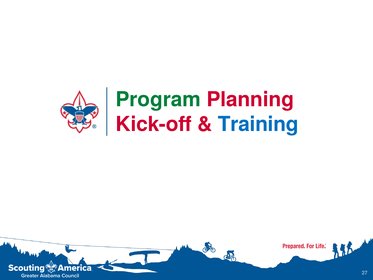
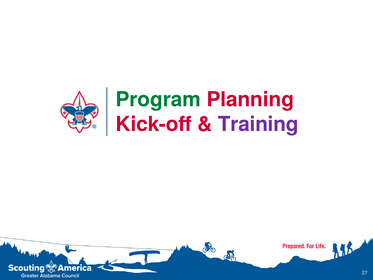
Training colour: blue -> purple (258, 124)
